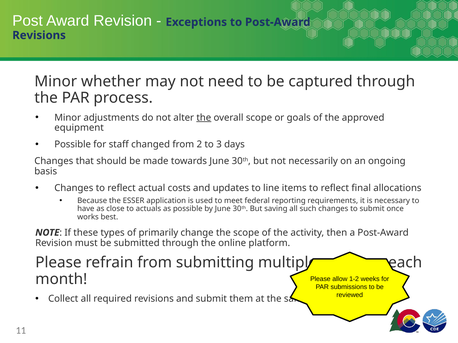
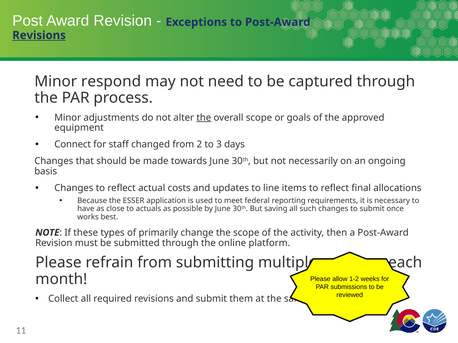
Revisions underline: none -> present (39, 35)
whether: whether -> respond (111, 81)
Possible: Possible -> Connect (73, 145)
